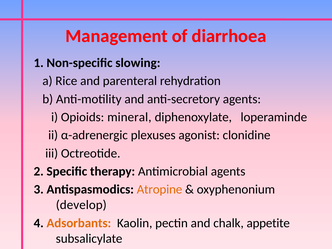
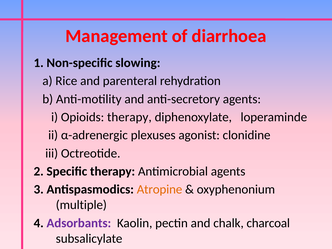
Opioids mineral: mineral -> therapy (129, 117)
develop: develop -> multiple (81, 205)
Adsorbants colour: orange -> purple (79, 223)
appetite: appetite -> charcoal (268, 223)
